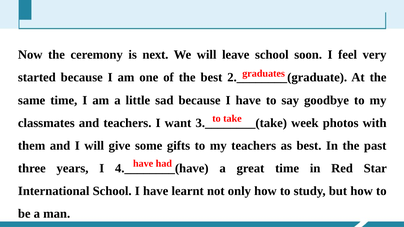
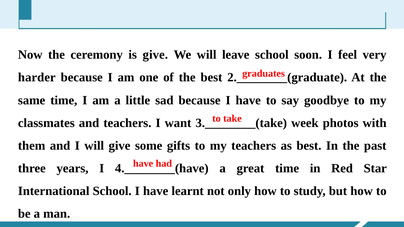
is next: next -> give (155, 55)
started: started -> harder (37, 78)
